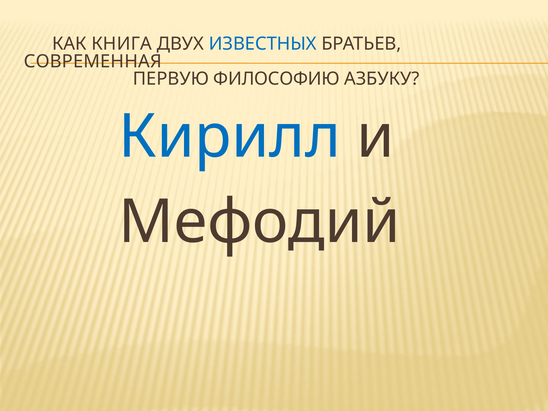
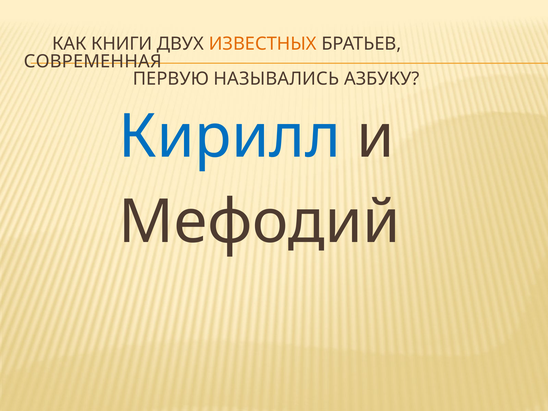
КНИГА: КНИГА -> КНИГИ (122, 44)
ИЗВЕСТНЫХ colour: blue -> orange (263, 44)
ФИЛОСОФИЮ: ФИЛОСОФИЮ -> НАЗЫВАЛИСЬ (276, 79)
